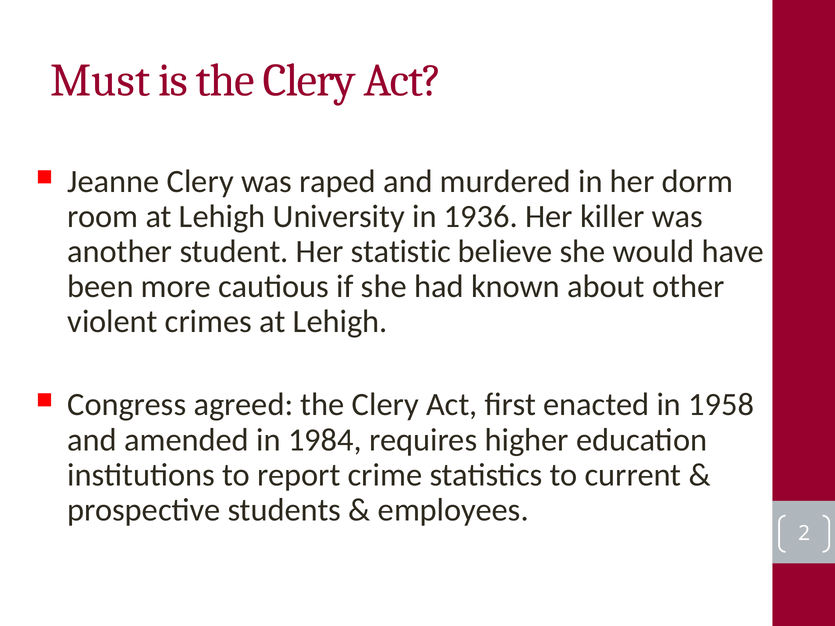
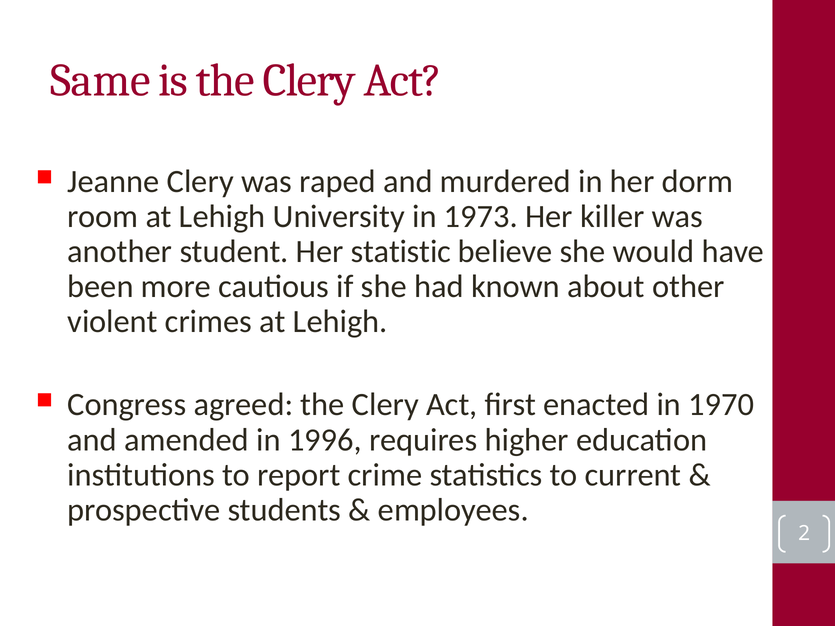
Must: Must -> Same (100, 80)
1936: 1936 -> 1973 (481, 217)
1958: 1958 -> 1970 (721, 405)
1984: 1984 -> 1996 (325, 440)
